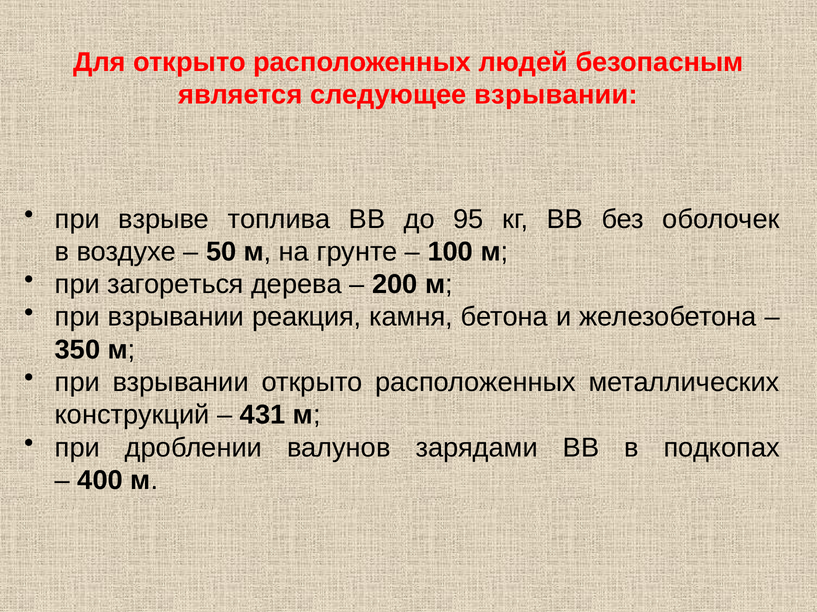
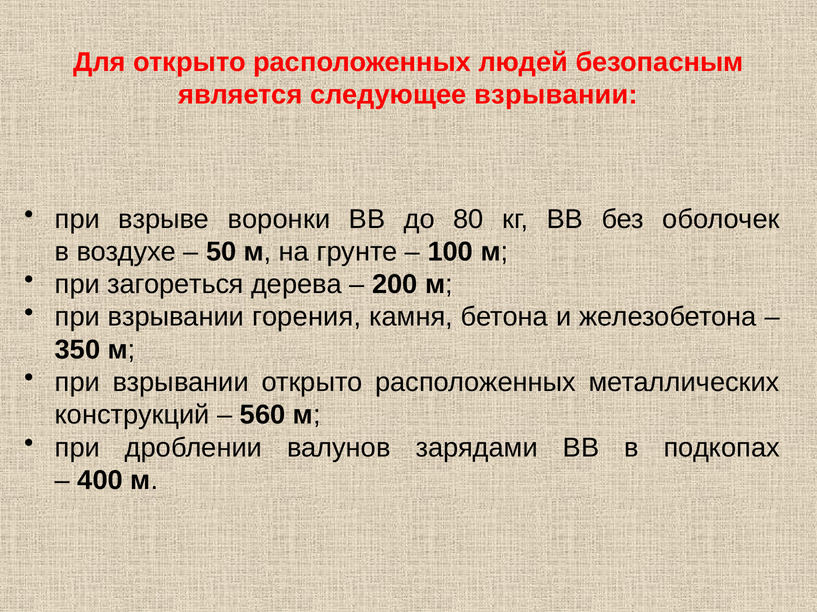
топлива: топлива -> воронки (279, 219)
95: 95 -> 80 (469, 219)
реакция: реакция -> горения (307, 317)
431: 431 -> 560 (263, 415)
